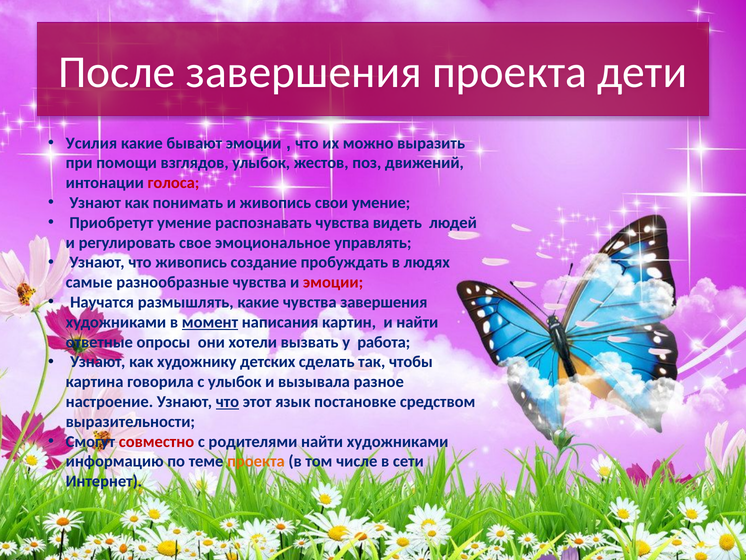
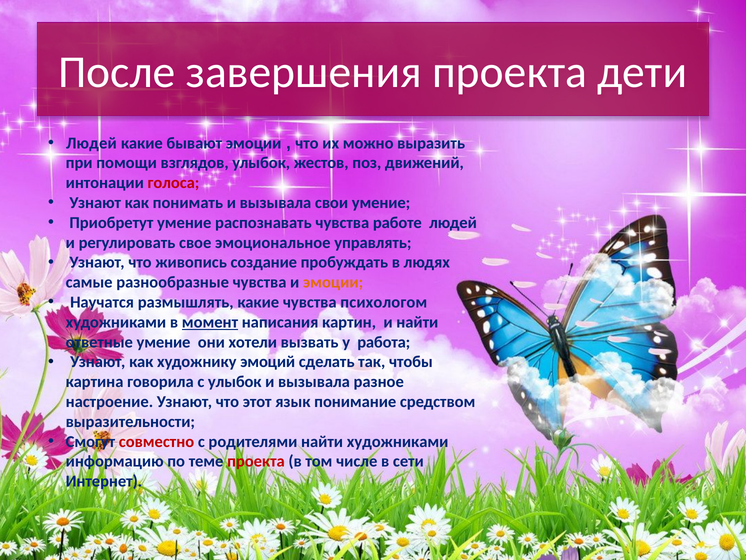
Усилия: Усилия -> Людей (91, 143)
понимать и живопись: живопись -> вызывала (276, 203)
видеть: видеть -> работе (397, 223)
эмоции colour: red -> orange (333, 282)
чувства завершения: завершения -> психологом (384, 302)
ответные опросы: опросы -> умение (164, 342)
детских: детских -> эмоций (268, 362)
что underline: present -> none (227, 401)
постановке: постановке -> понимание (355, 401)
проекта colour: orange -> red (256, 461)
